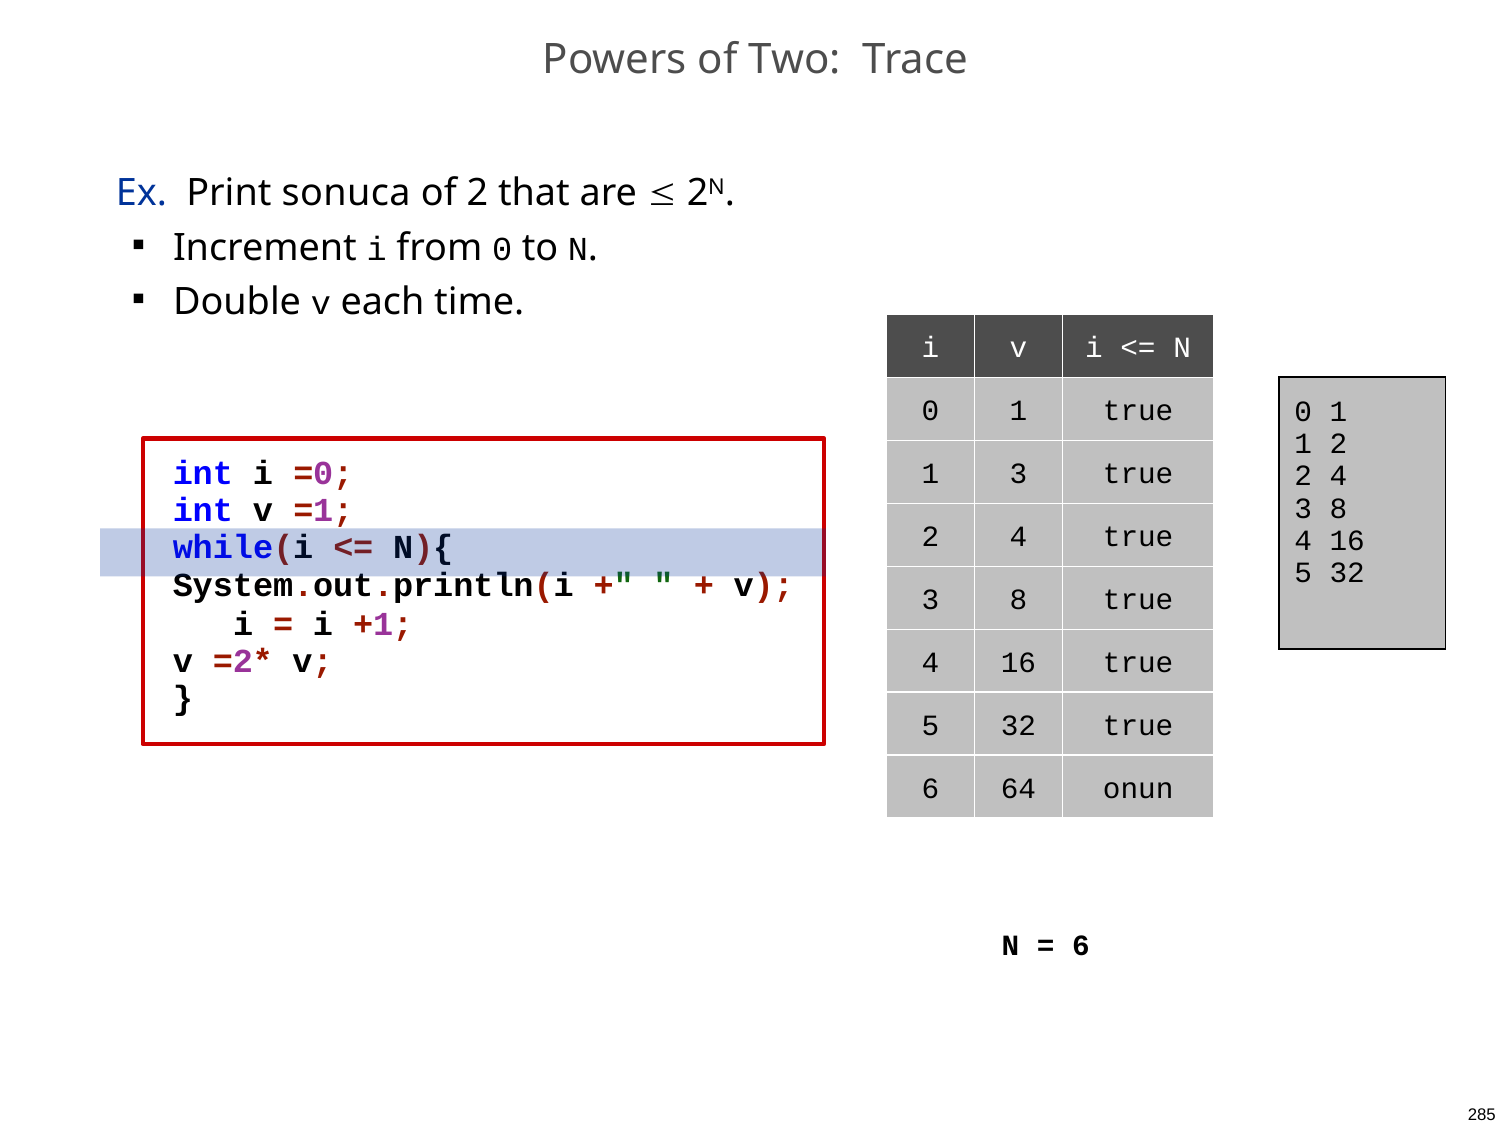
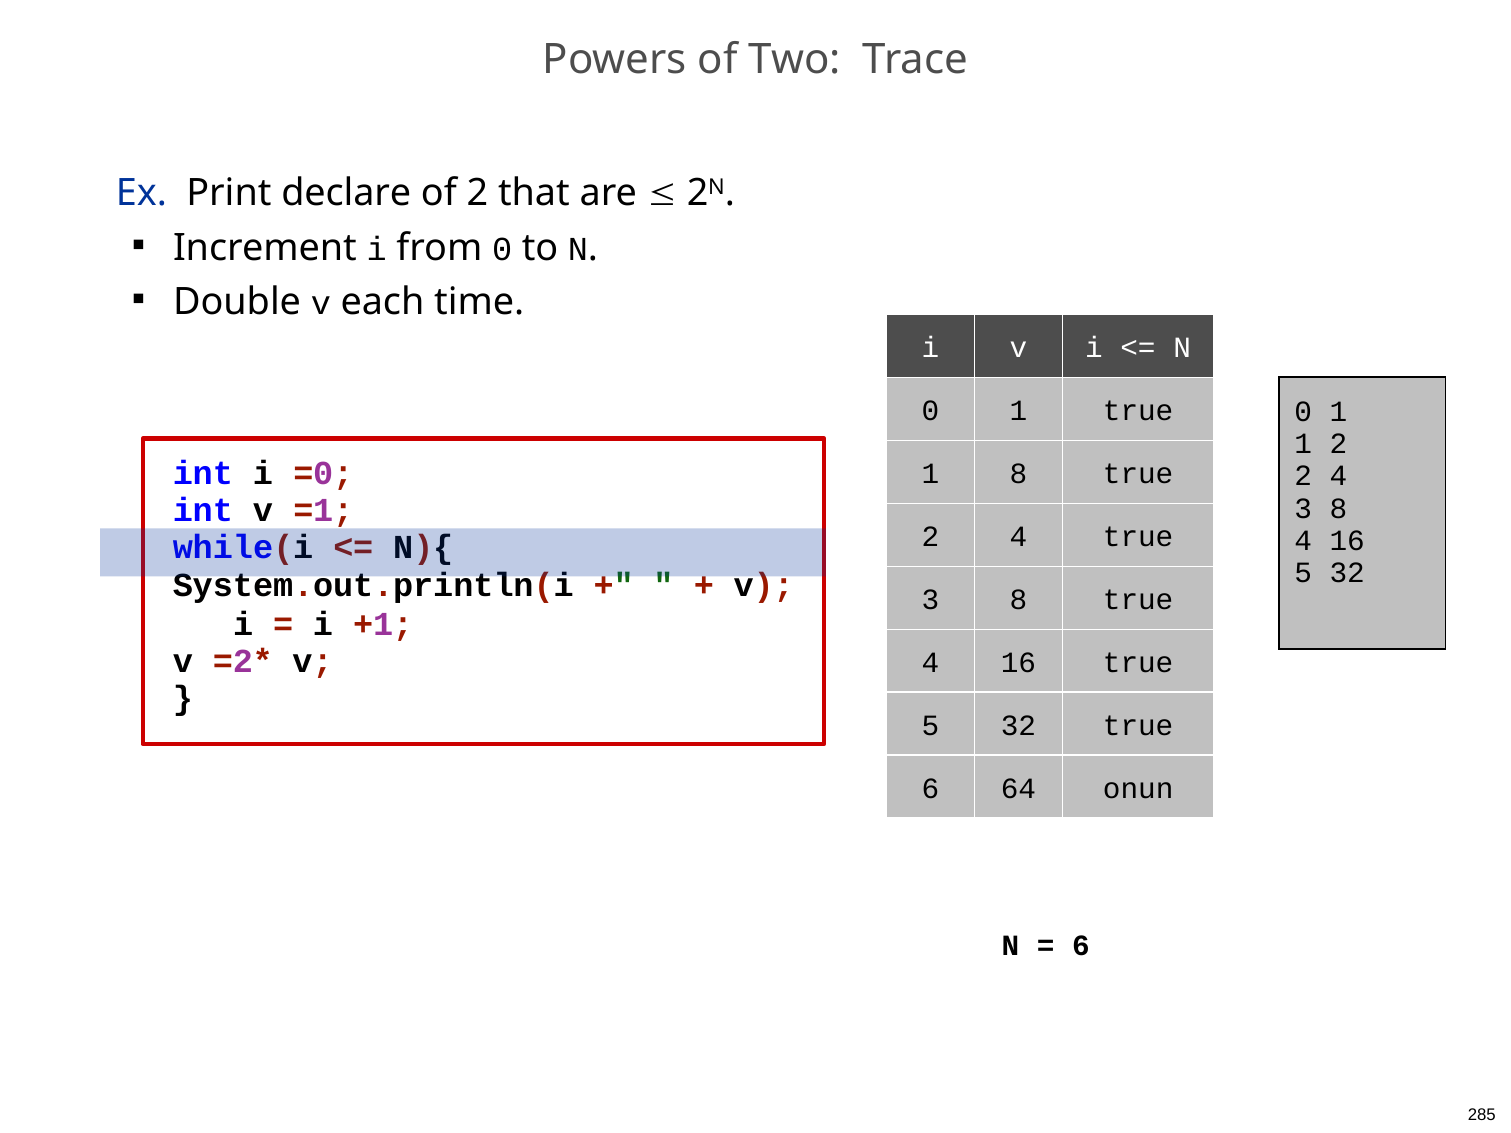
sonuca: sonuca -> declare (346, 193)
1 3: 3 -> 8 (1019, 474)
